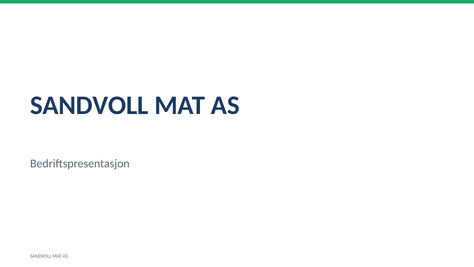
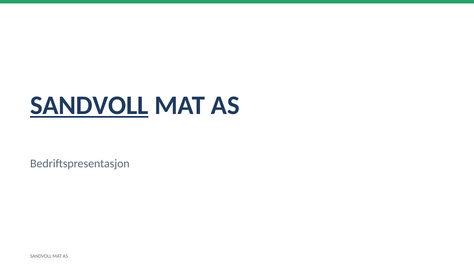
SANDVOLL underline: none -> present (89, 105)
